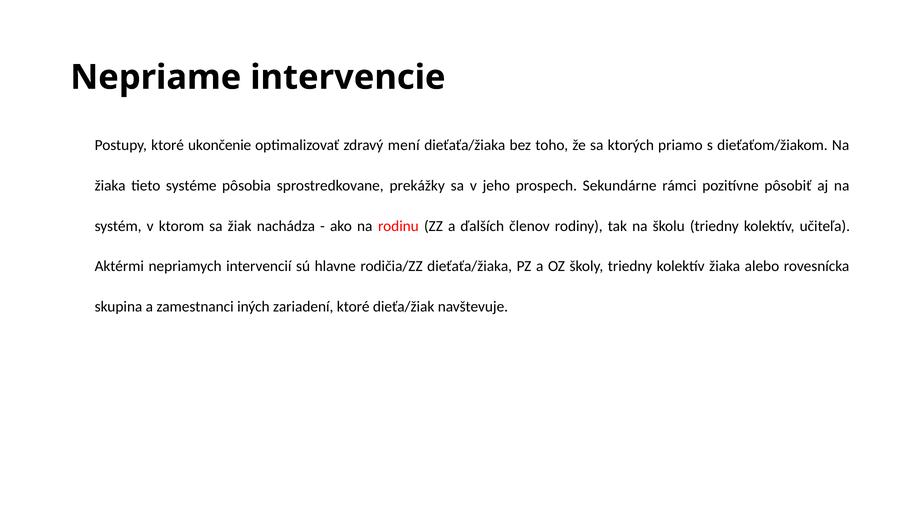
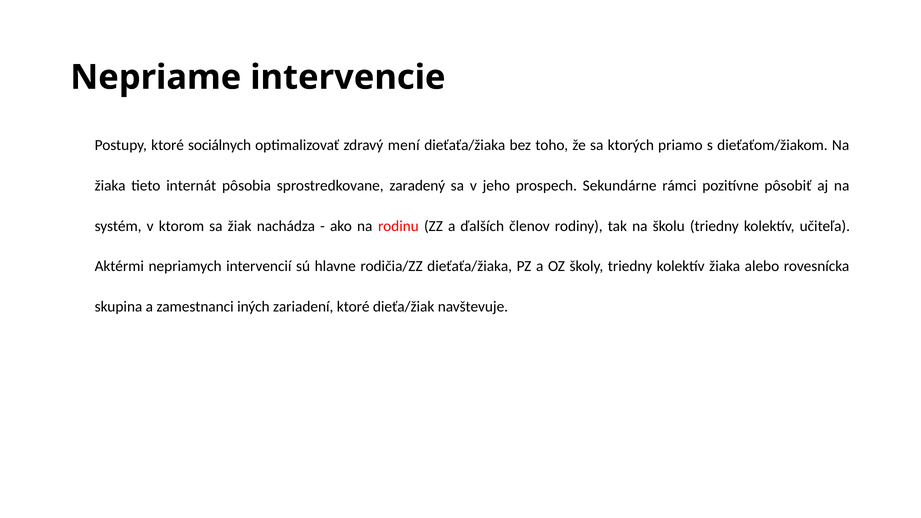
ukončenie: ukončenie -> sociálnych (220, 145)
systéme: systéme -> internát (191, 186)
prekážky: prekážky -> zaradený (417, 186)
